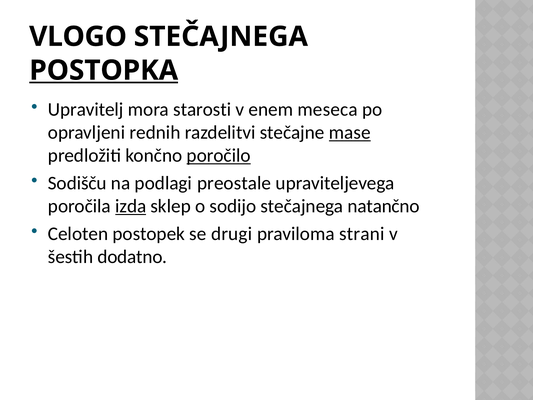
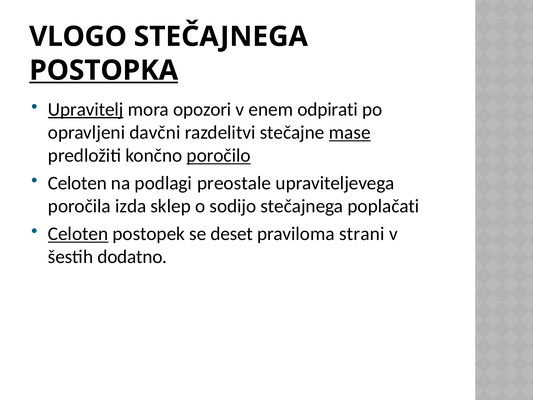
Upravitelj underline: none -> present (86, 109)
starosti: starosti -> opozori (202, 109)
meseca: meseca -> odpirati (328, 109)
rednih: rednih -> davčni (155, 132)
Sodišču: Sodišču -> Celoten (77, 183)
izda underline: present -> none (131, 206)
natančno: natančno -> poplačati (383, 206)
Celoten underline: none -> present (78, 234)
drugi: drugi -> deset (232, 234)
